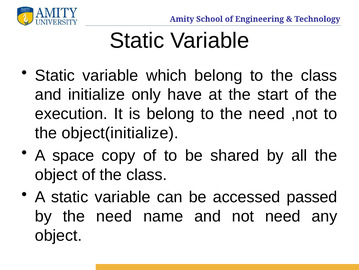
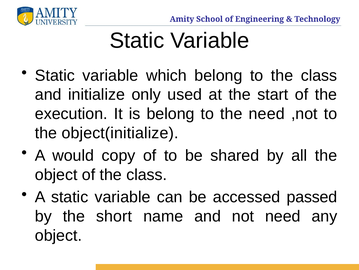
have: have -> used (185, 94)
space: space -> would (73, 155)
by the need: need -> short (114, 216)
